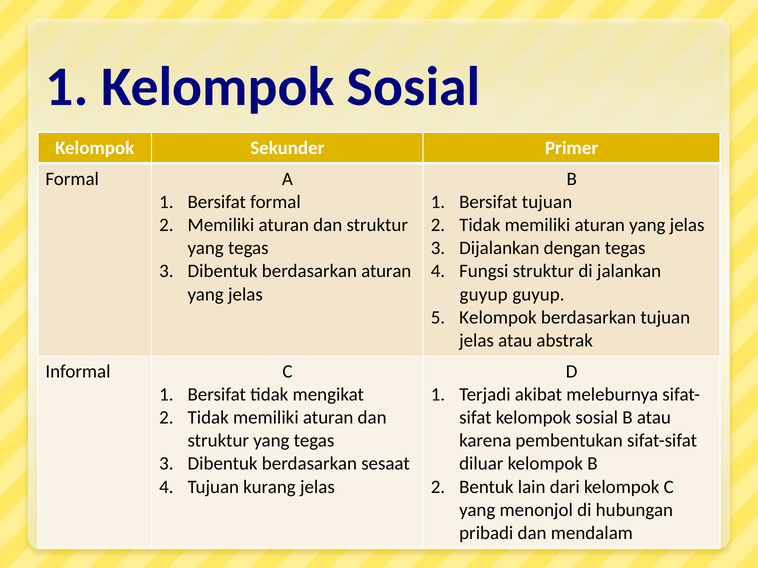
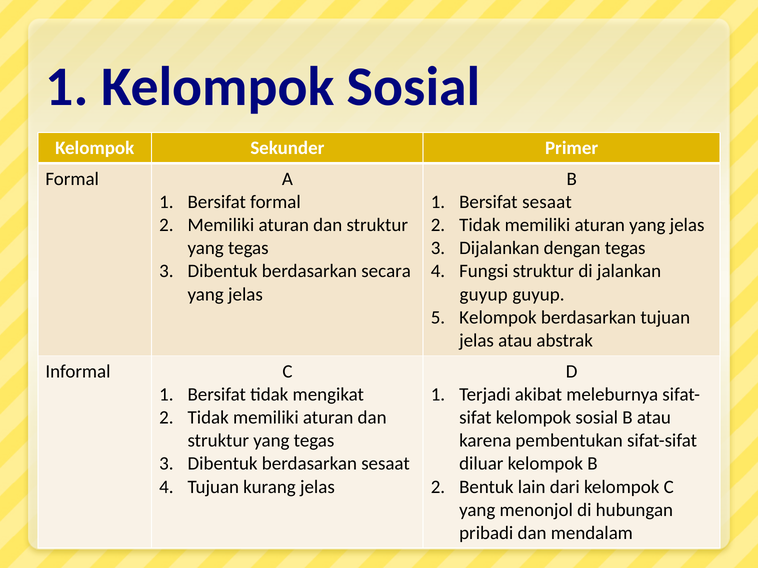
Bersifat tujuan: tujuan -> sesaat (547, 202)
berdasarkan aturan: aturan -> secara (386, 271)
